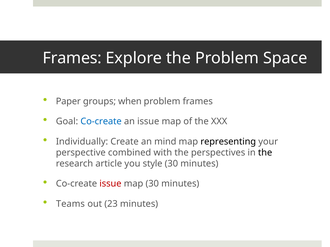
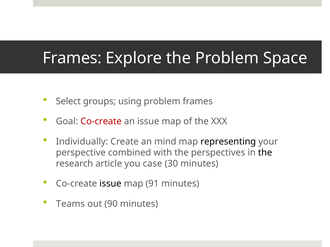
Paper: Paper -> Select (68, 101)
when: when -> using (130, 101)
Co-create colour: blue -> red (101, 122)
style: style -> case (152, 164)
issue colour: red -> black (110, 184)
map 30: 30 -> 91 (152, 184)
23: 23 -> 90 (111, 204)
